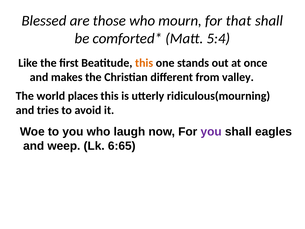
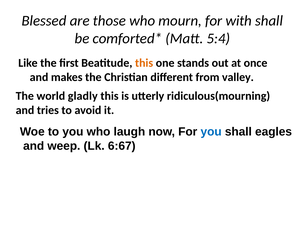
that: that -> with (239, 21)
places: places -> gladly (83, 96)
you colour: purple -> blue (211, 132)
6:65: 6:65 -> 6:67 (122, 146)
